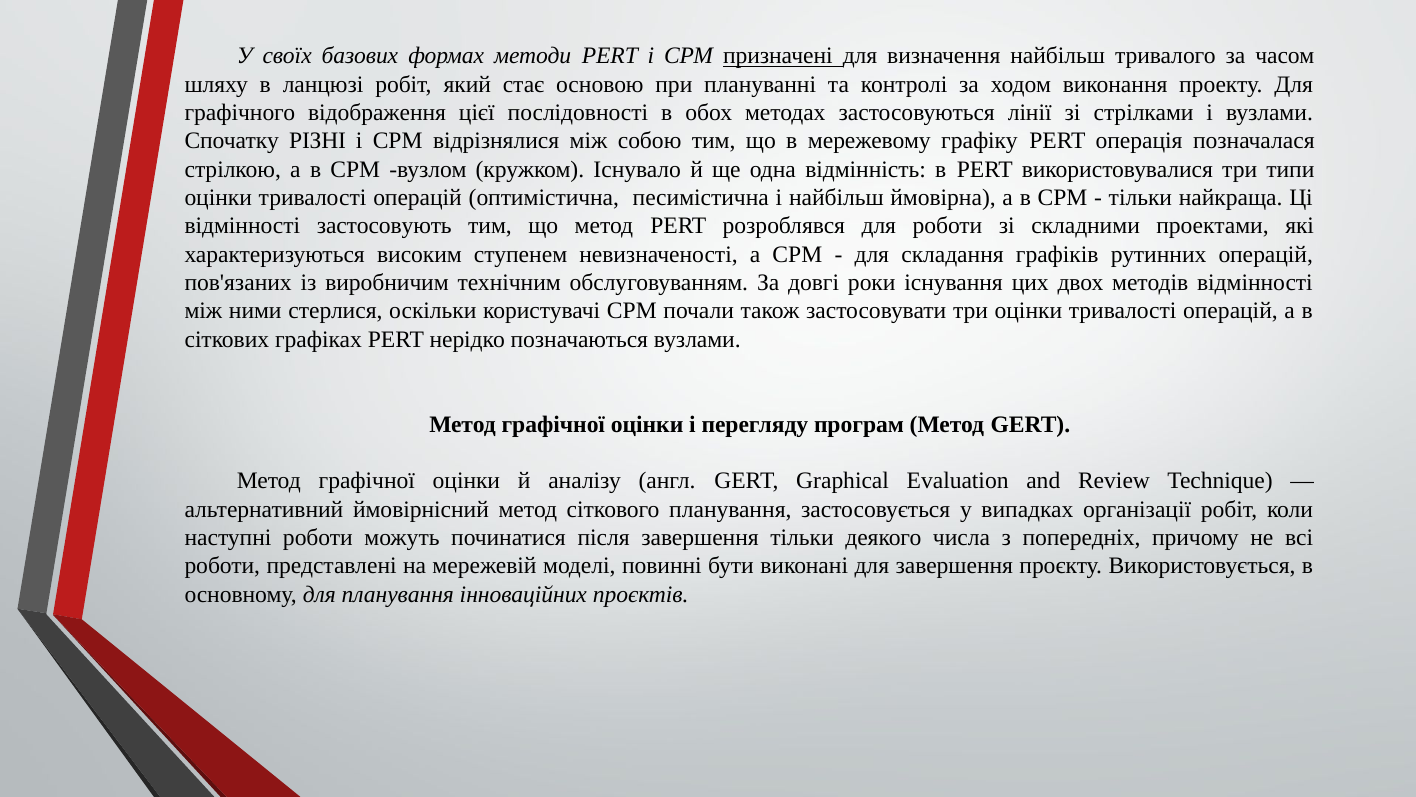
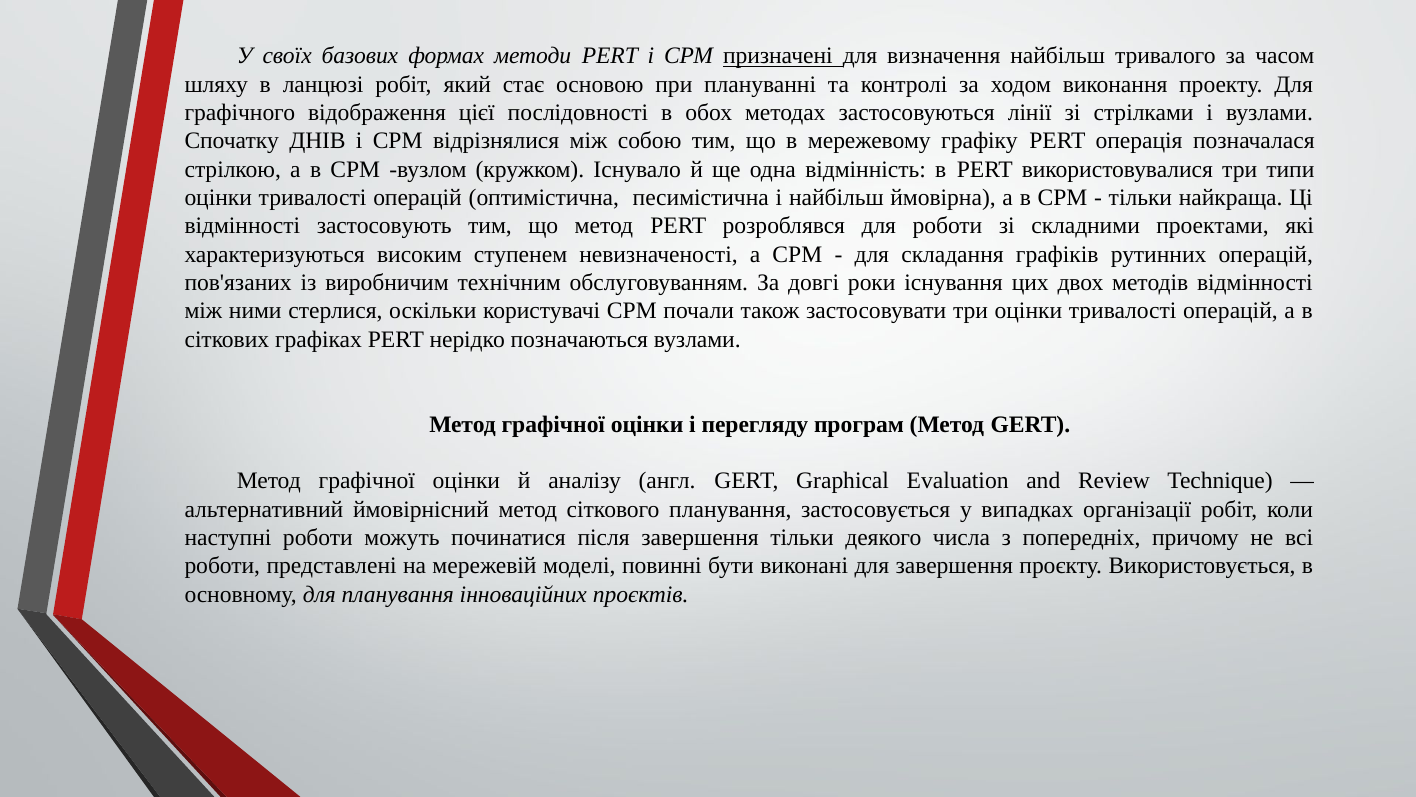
РІЗНІ: РІЗНІ -> ДНІВ (318, 141)
